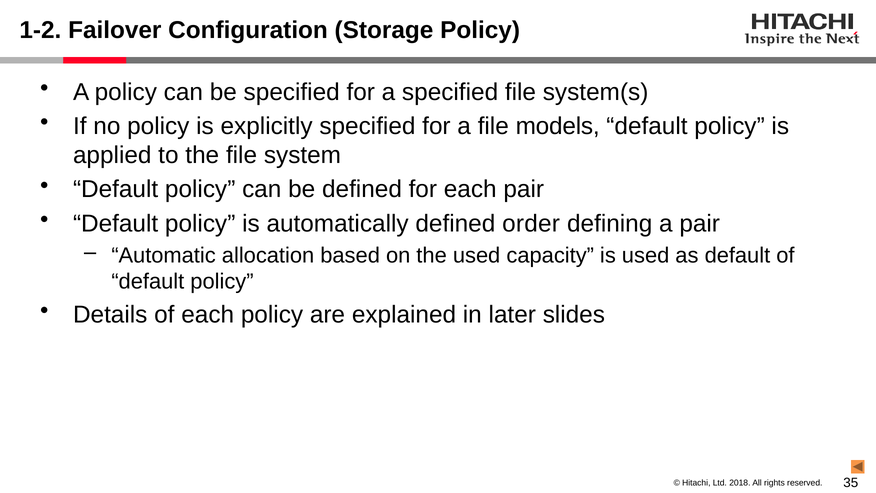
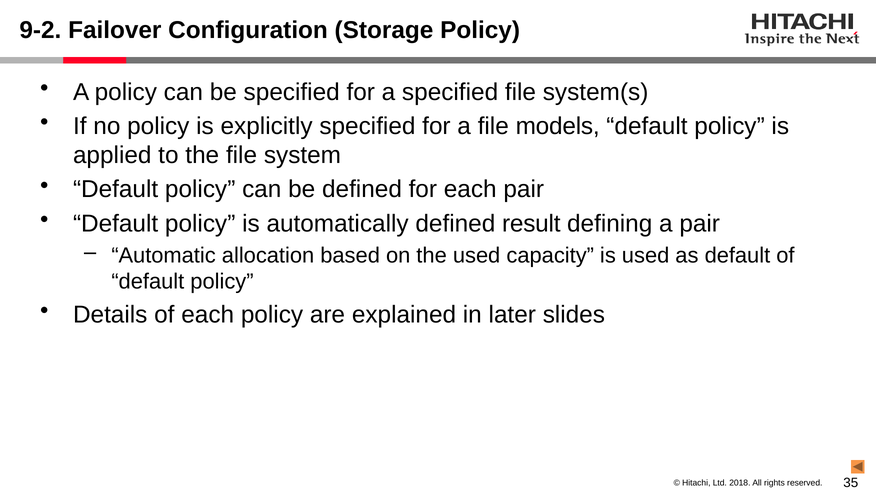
1-2: 1-2 -> 9-2 (40, 30)
order: order -> result (531, 223)
